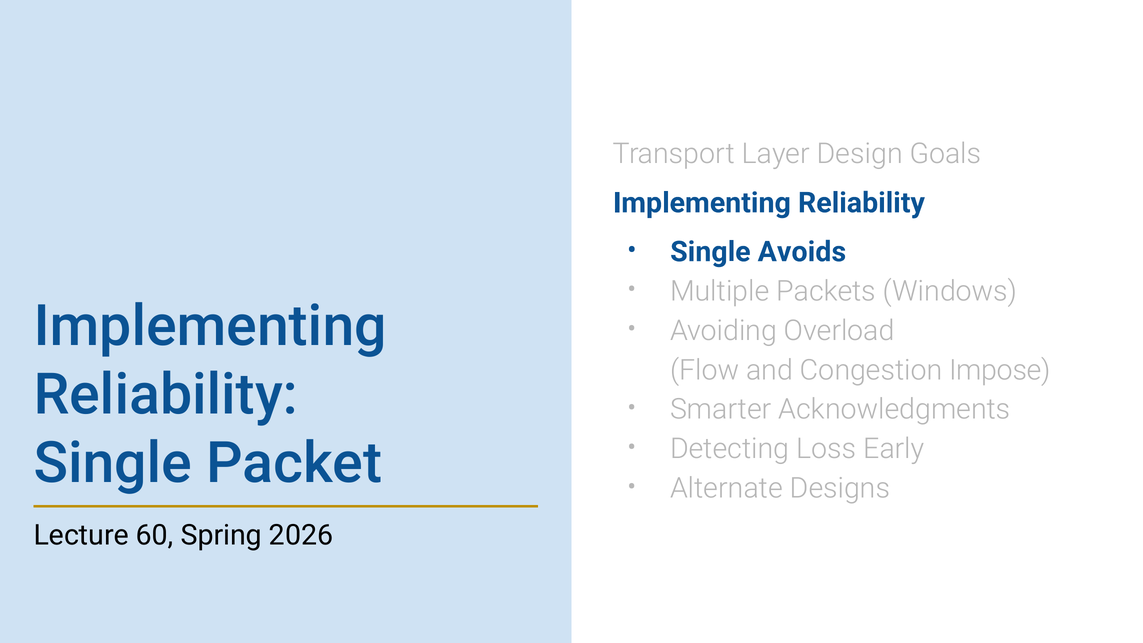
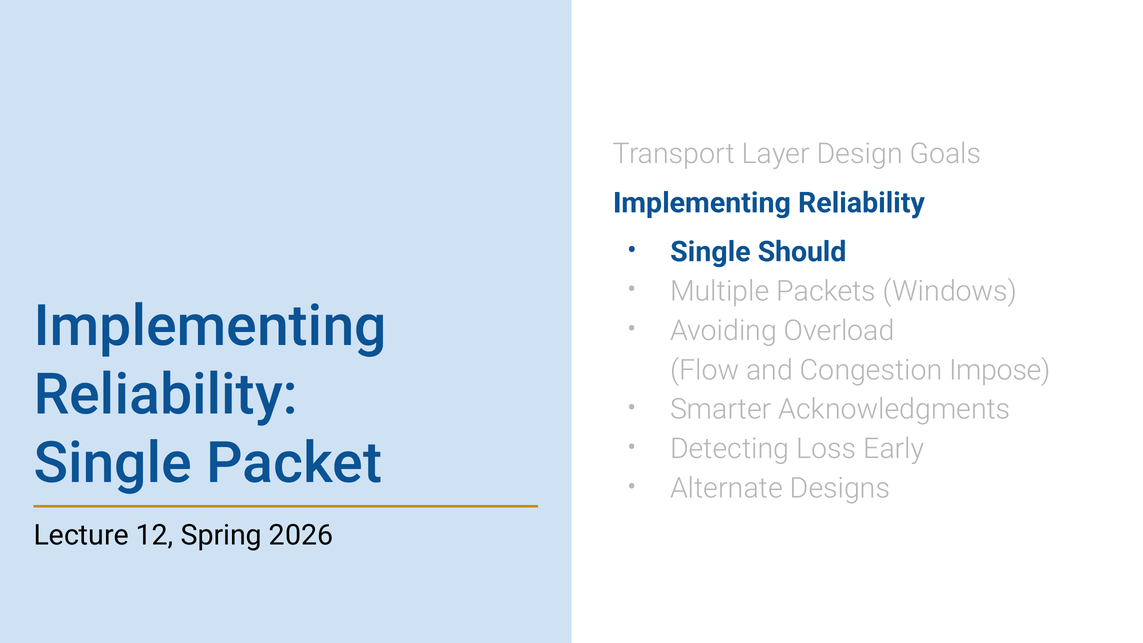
Avoids: Avoids -> Should (802, 252)
60: 60 -> 12 (155, 535)
